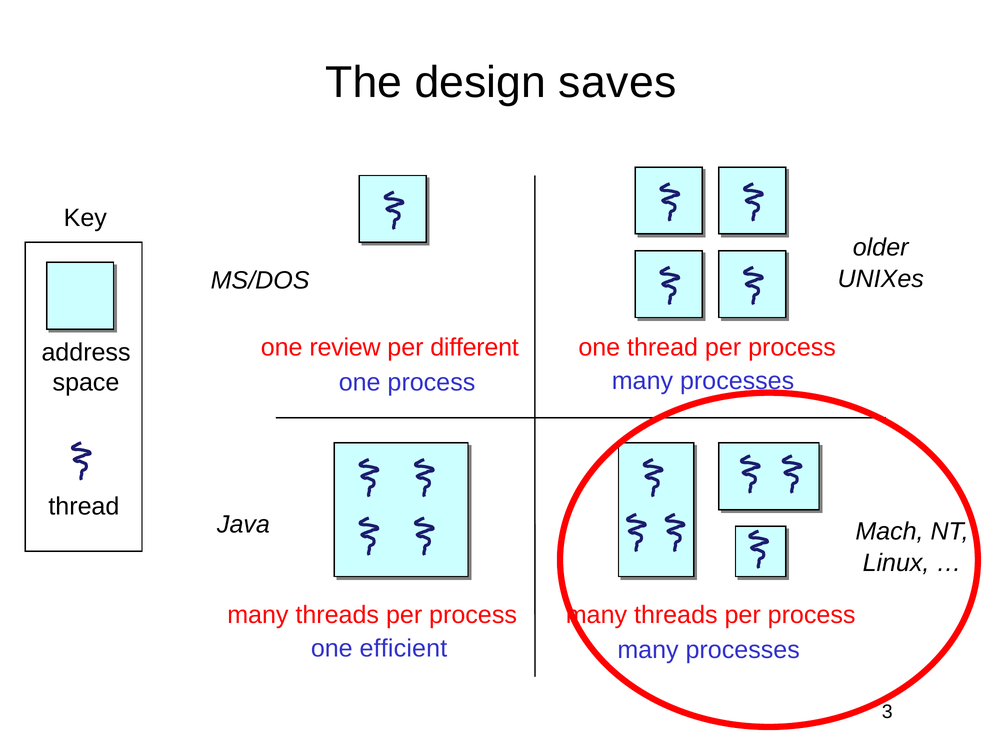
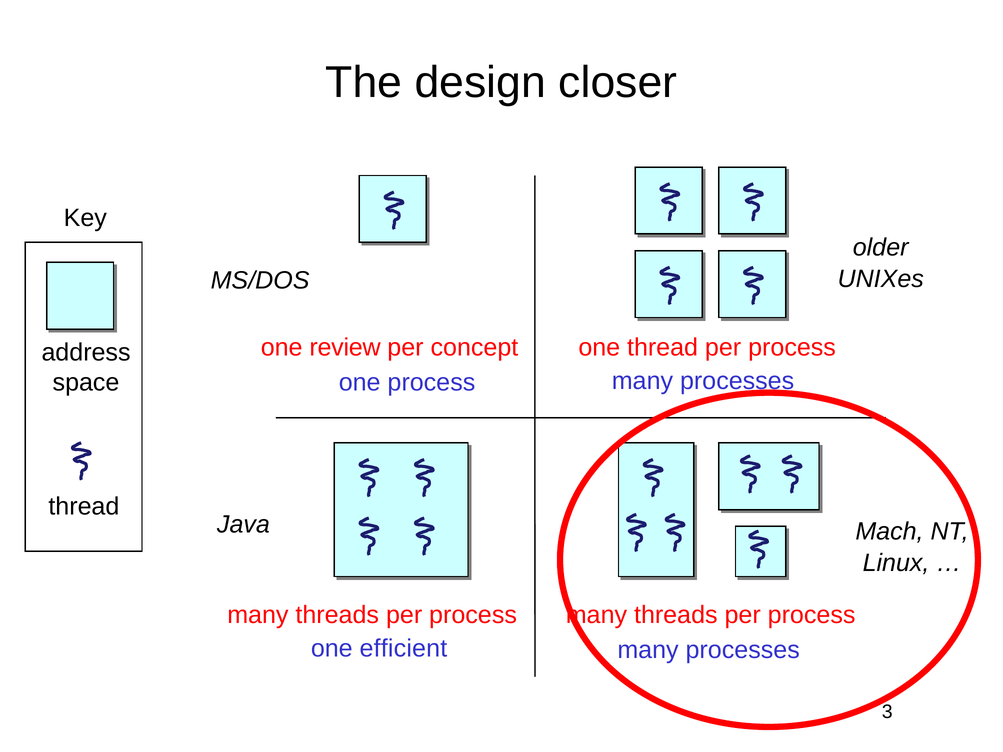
saves: saves -> closer (618, 82)
different: different -> concept (474, 348)
